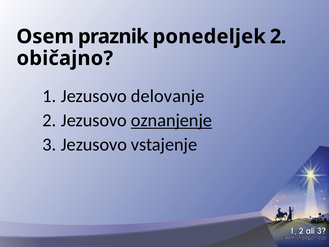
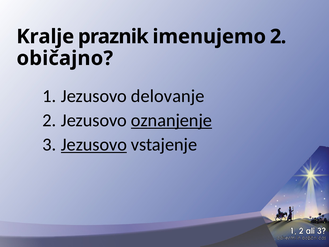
Osem: Osem -> Kralje (45, 37)
ponedeljek: ponedeljek -> imenujemo (209, 37)
Jezusovo underline: none -> present (94, 145)
